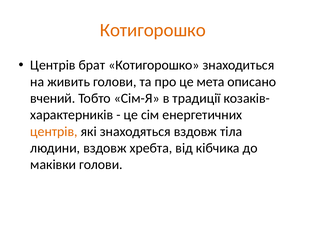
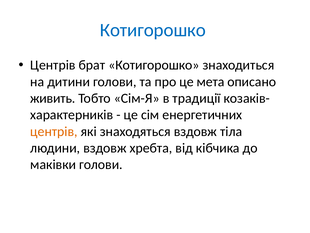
Котигорошко colour: orange -> blue (153, 30)
живить: живить -> дитини (69, 82)
вчений: вчений -> живить (53, 98)
